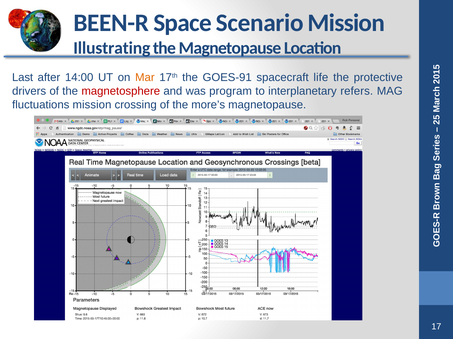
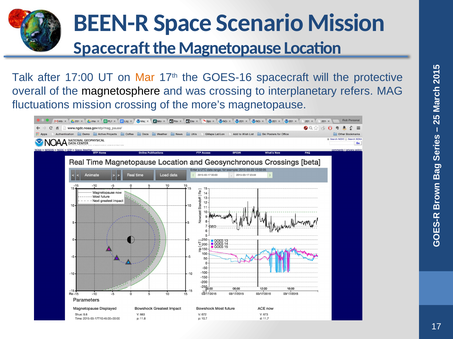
Illustrating: Illustrating -> Spacecraft (112, 48)
Last: Last -> Talk (23, 78)
14:00: 14:00 -> 17:00 (79, 78)
GOES-91: GOES-91 -> GOES-16 (227, 78)
life: life -> will (321, 78)
drivers: drivers -> overall (29, 91)
magnetosphere colour: red -> black (121, 91)
was program: program -> crossing (231, 91)
